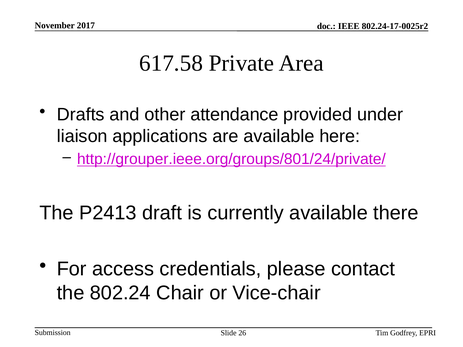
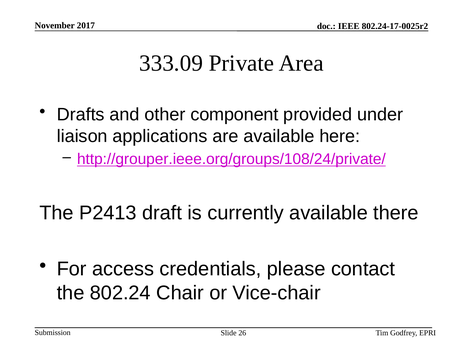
617.58: 617.58 -> 333.09 (171, 63)
attendance: attendance -> component (235, 115)
http://grouper.ieee.org/groups/801/24/private/: http://grouper.ieee.org/groups/801/24/private/ -> http://grouper.ieee.org/groups/108/24/private/ (231, 159)
